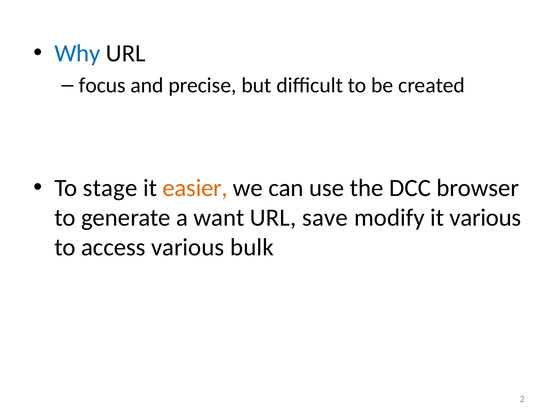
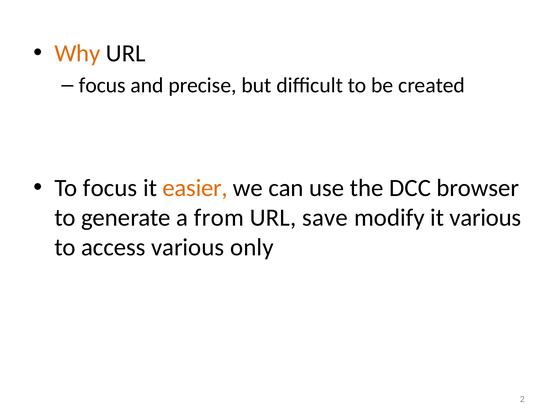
Why colour: blue -> orange (77, 53)
To stage: stage -> focus (110, 188)
want: want -> from (219, 218)
bulk: bulk -> only (252, 248)
